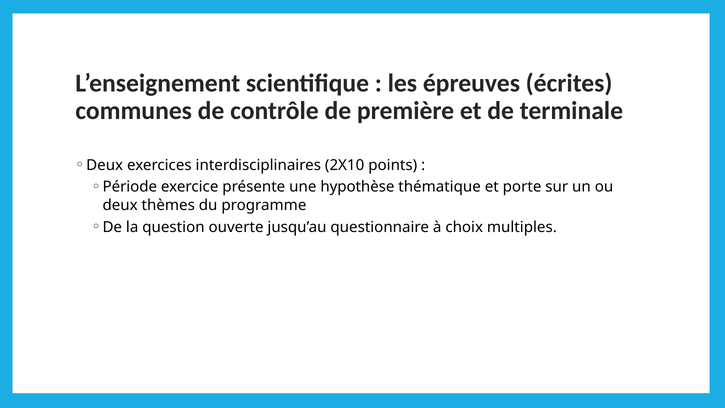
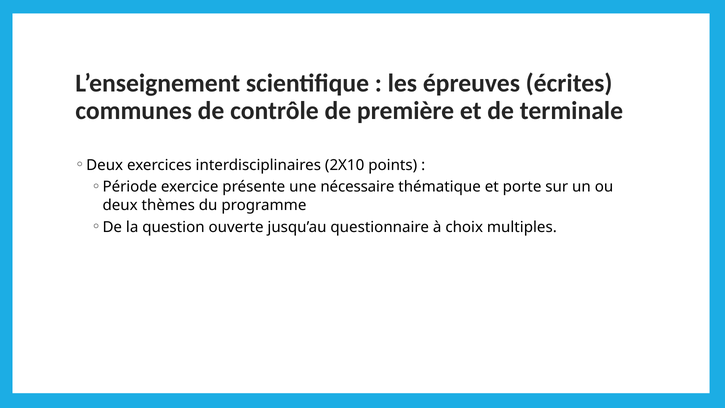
hypothèse: hypothèse -> nécessaire (357, 187)
